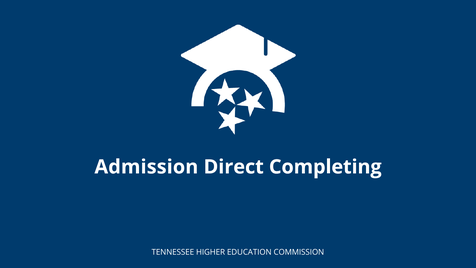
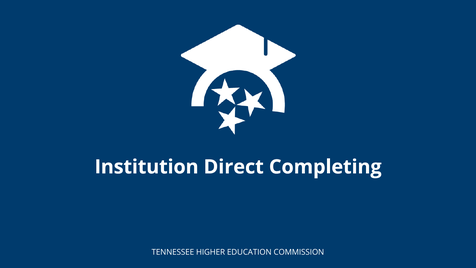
Admission: Admission -> Institution (147, 167)
